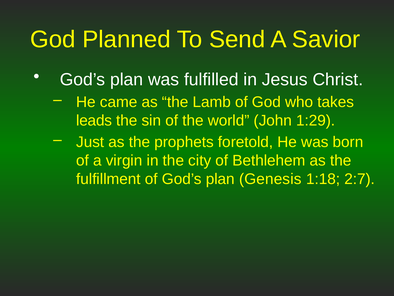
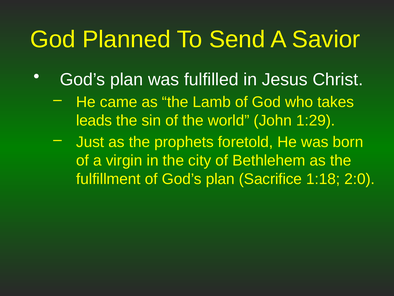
Genesis: Genesis -> Sacrifice (270, 179)
2:7: 2:7 -> 2:0 (360, 179)
